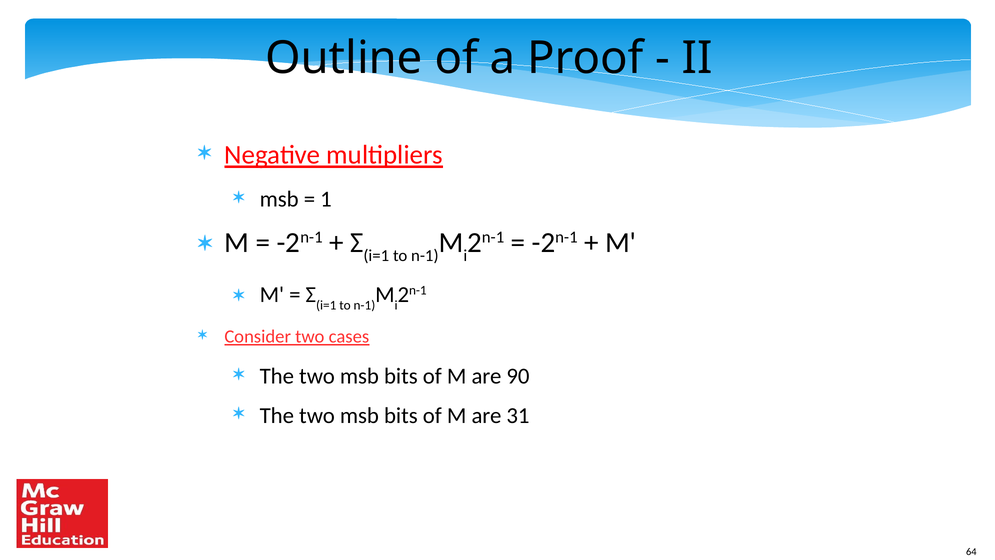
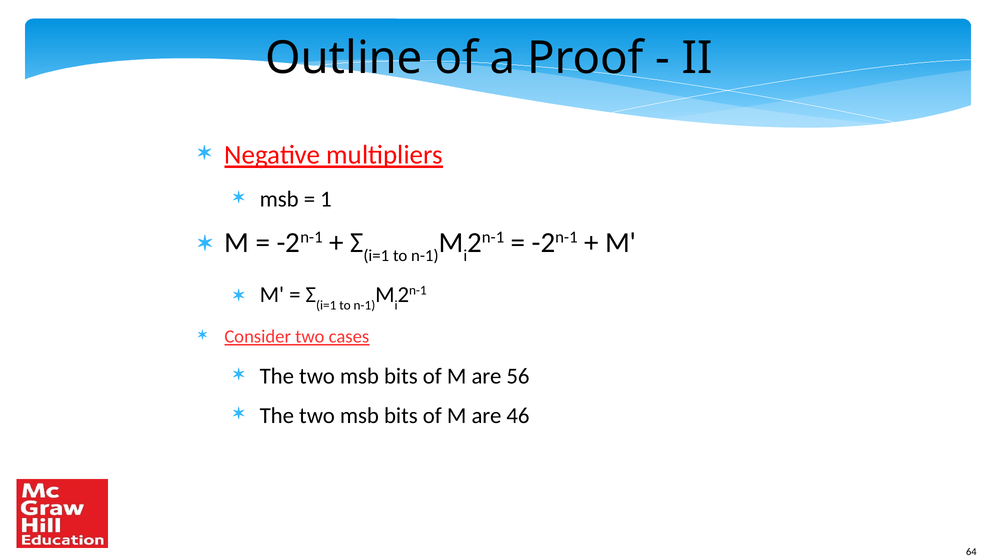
90: 90 -> 56 (518, 376)
31: 31 -> 46 (518, 415)
